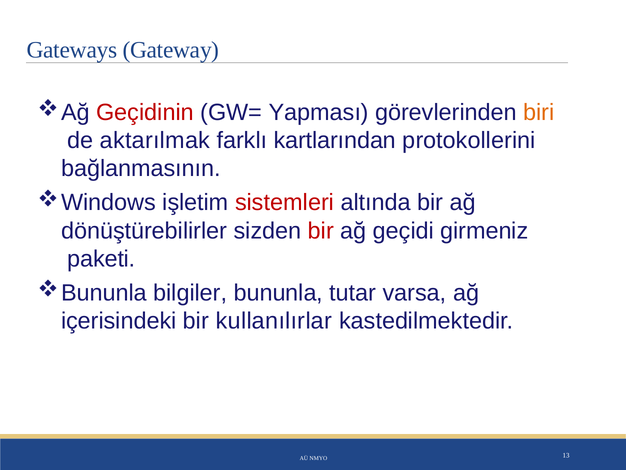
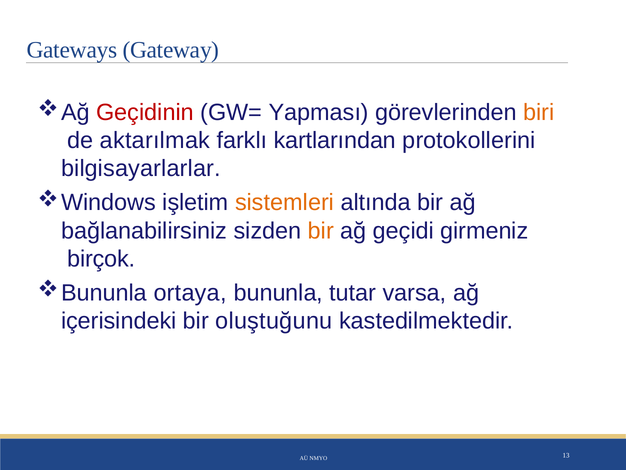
bağlanmasının: bağlanmasının -> bilgisayarlarlar (141, 169)
sistemleri colour: red -> orange (285, 202)
dönüştürebilirler: dönüştürebilirler -> bağlanabilirsiniz (144, 231)
bir colour: red -> orange (321, 231)
paketi: paketi -> birçok (101, 259)
bilgiler: bilgiler -> ortaya (190, 293)
kullanılırlar: kullanılırlar -> oluştuğunu (274, 321)
